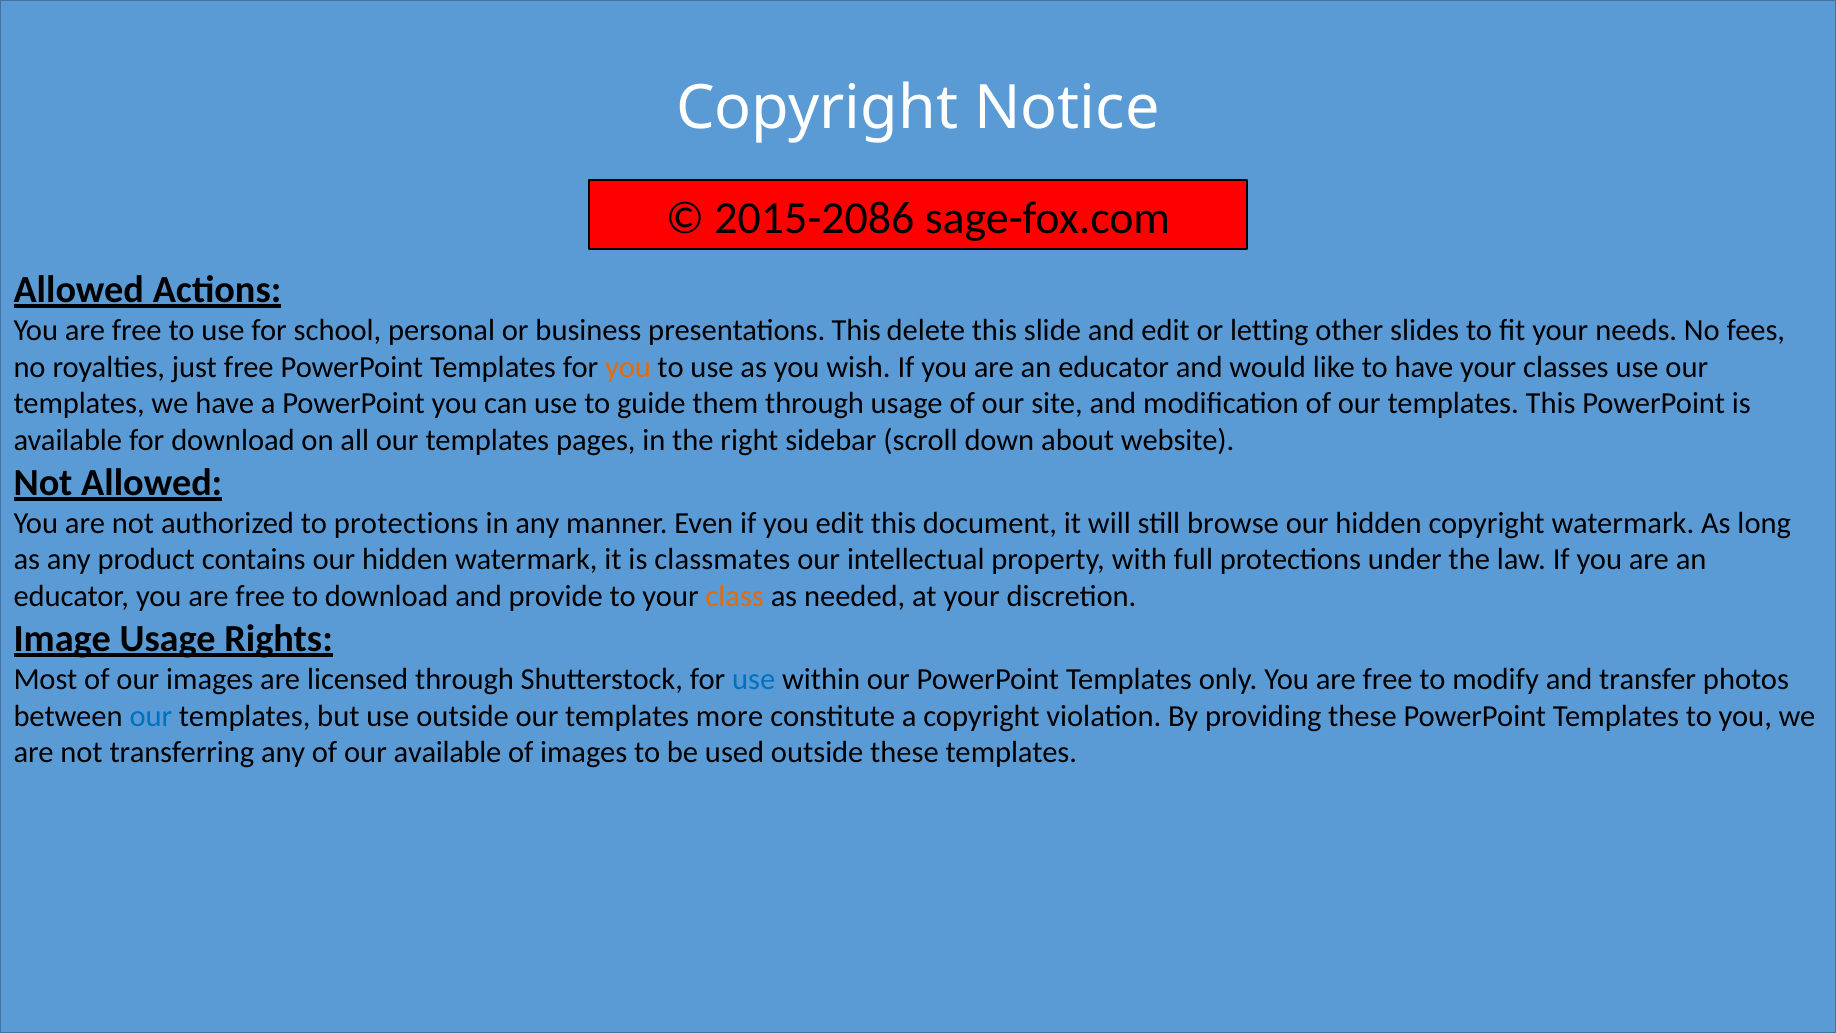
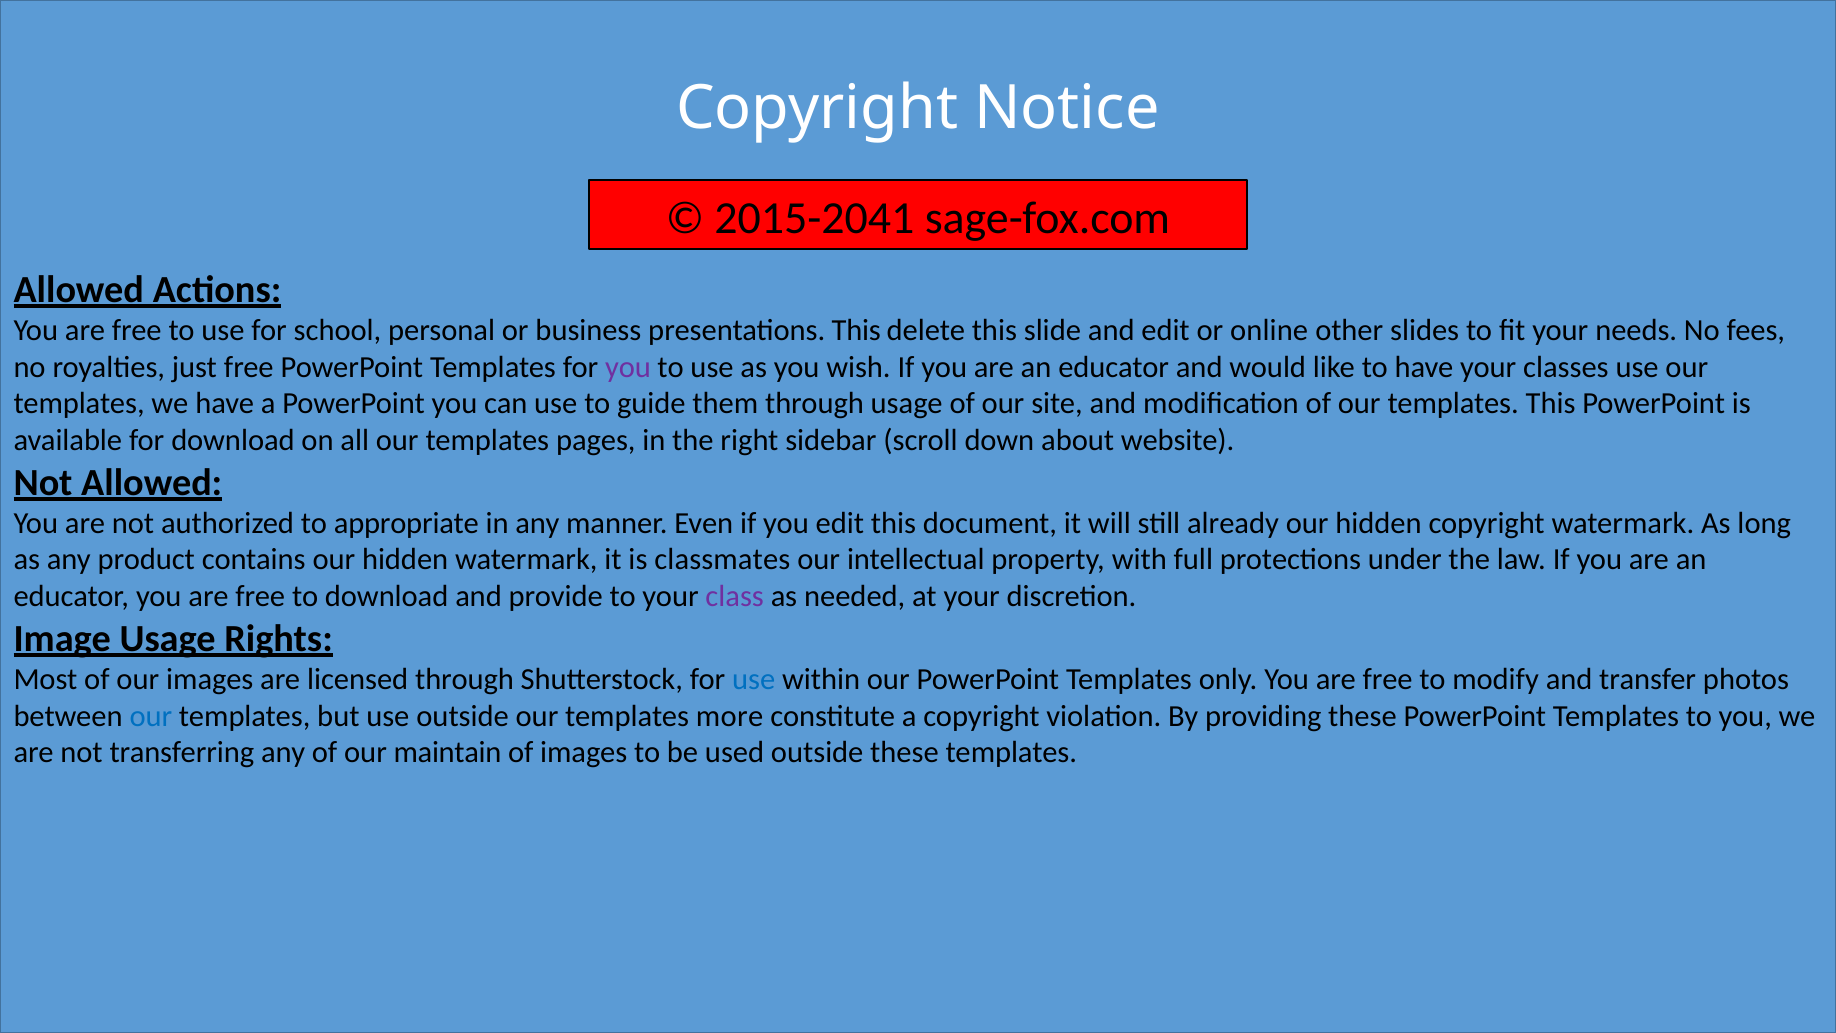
2015-2086: 2015-2086 -> 2015-2041 (814, 218)
letting: letting -> online (1269, 330)
you colour: orange -> purple (628, 367)
to protections: protections -> appropriate (406, 523)
browse: browse -> already (1233, 523)
class colour: orange -> purple (735, 596)
our available: available -> maintain (448, 752)
